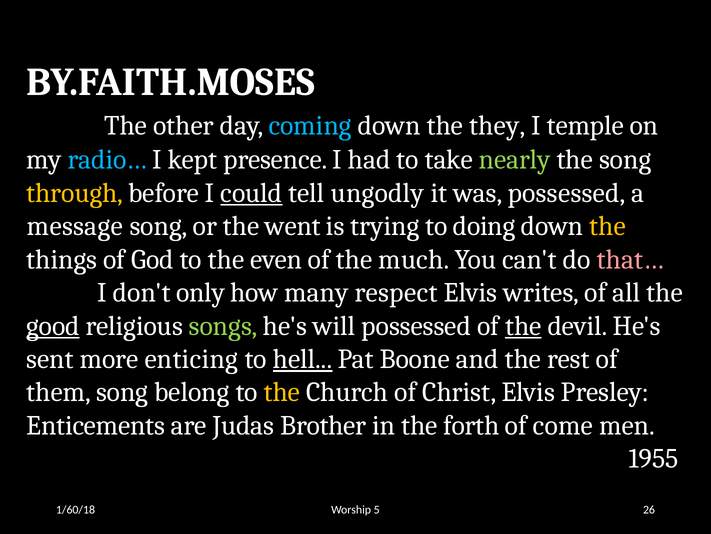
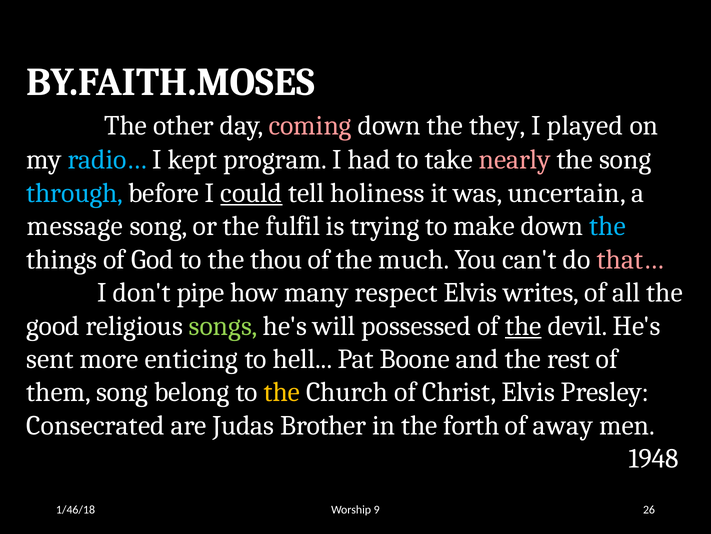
coming colour: light blue -> pink (310, 125)
temple: temple -> played (585, 125)
presence: presence -> program (275, 159)
nearly colour: light green -> pink (515, 159)
through colour: yellow -> light blue (75, 193)
ungodly: ungodly -> holiness (377, 193)
was possessed: possessed -> uncertain (567, 193)
went: went -> fulfil (293, 226)
doing: doing -> make (484, 226)
the colour: yellow -> light blue (608, 226)
even: even -> thou (276, 259)
only: only -> pipe (201, 292)
good underline: present -> none (53, 325)
hell underline: present -> none (303, 359)
Enticements: Enticements -> Consecrated (96, 425)
come: come -> away (563, 425)
1955: 1955 -> 1948 (654, 458)
5: 5 -> 9 (377, 509)
1/60/18: 1/60/18 -> 1/46/18 (75, 509)
